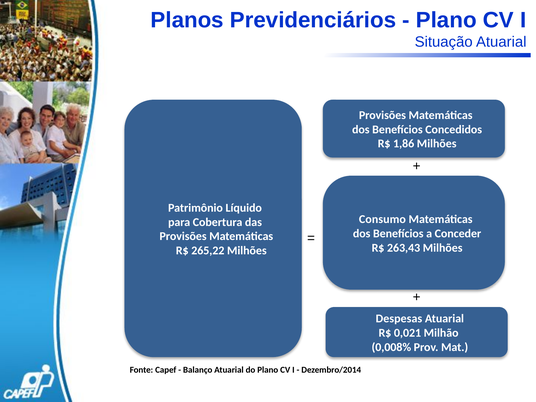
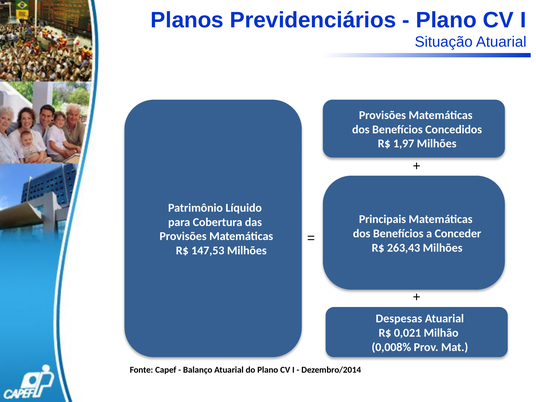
1,86: 1,86 -> 1,97 (404, 144)
Consumo: Consumo -> Principais (382, 219)
265,22: 265,22 -> 147,53 (208, 251)
